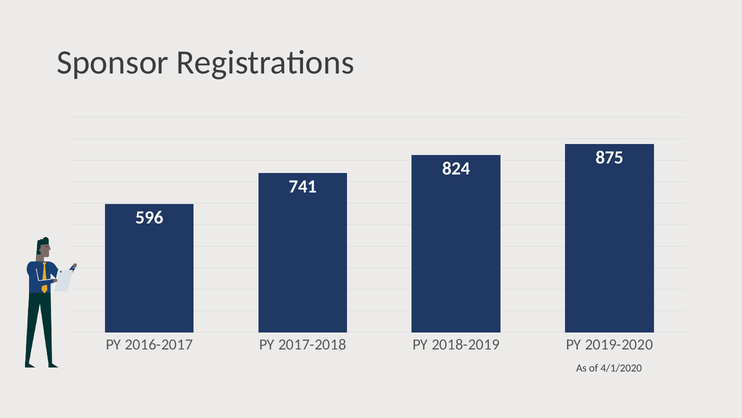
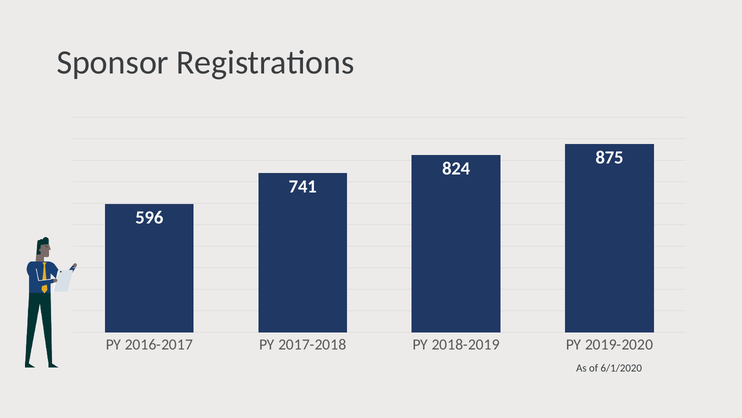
4/1/2020: 4/1/2020 -> 6/1/2020 (621, 368)
